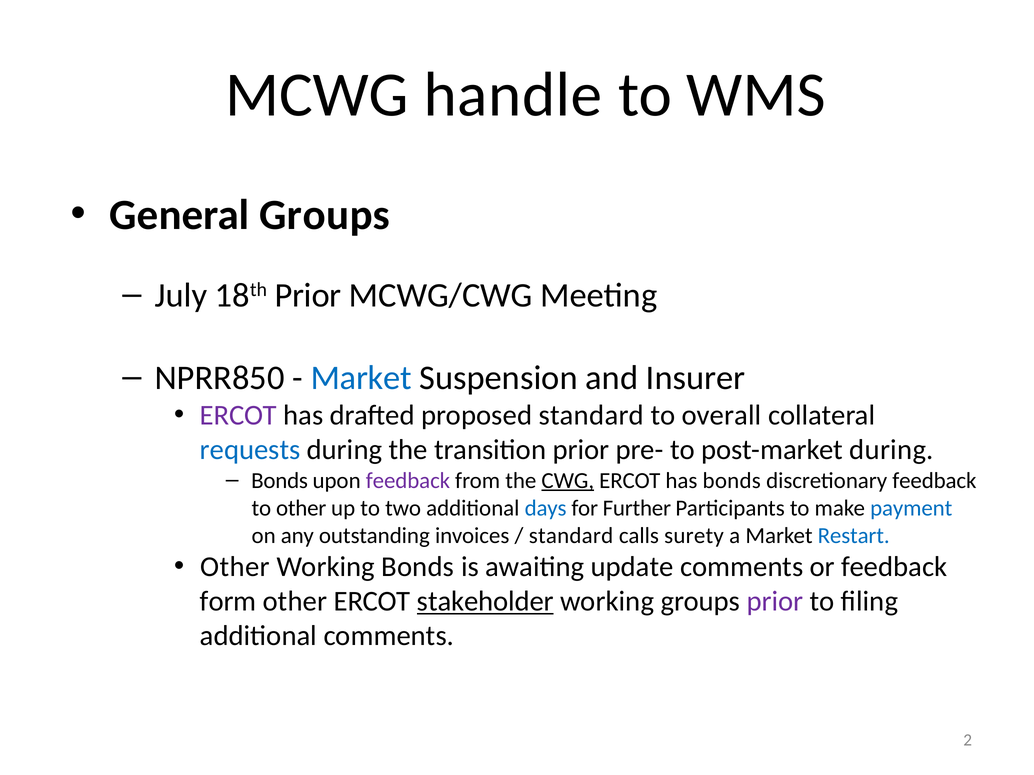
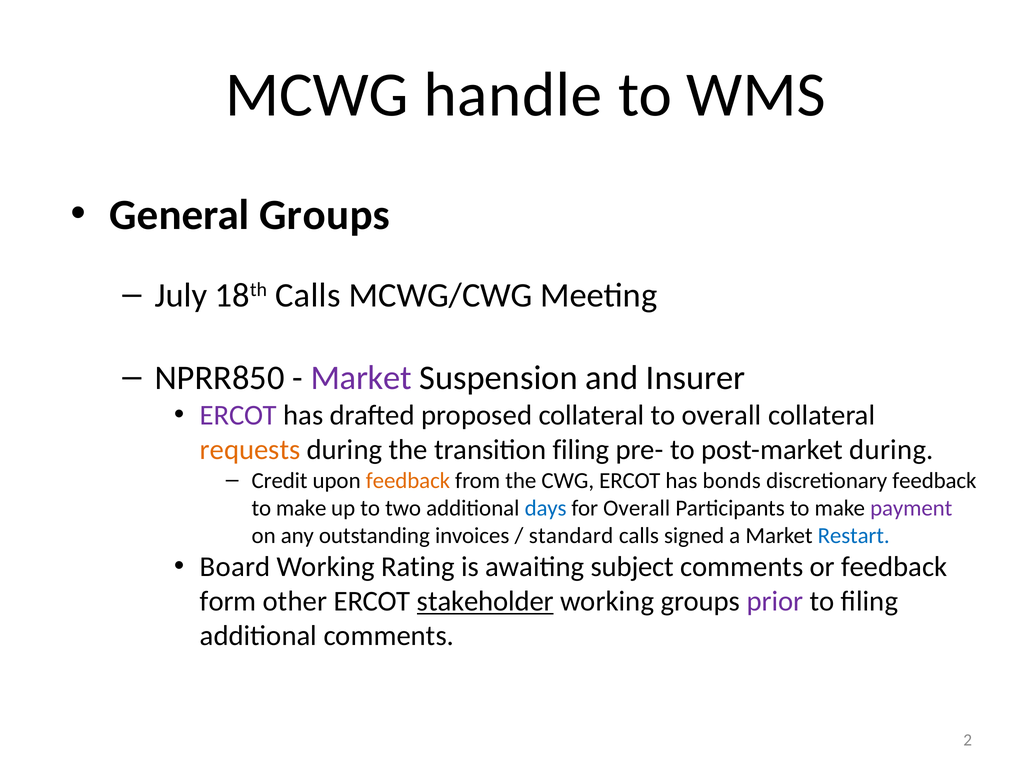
18th Prior: Prior -> Calls (308, 295)
Market colour: blue -> purple (361, 378)
proposed standard: standard -> collateral (592, 416)
requests colour: blue -> orange (250, 450)
transition prior: prior -> filing (581, 450)
Bonds: Bonds -> Credit (280, 481)
feedback colour: purple -> orange (408, 481)
CWG underline: present -> none (568, 481)
other: other -> make (301, 508)
for Further: Further -> Overall (637, 508)
payment colour: blue -> purple (911, 508)
surety: surety -> signed (694, 536)
Other: Other -> Board (235, 567)
Working Bonds: Bonds -> Rating (418, 567)
update: update -> subject (632, 567)
